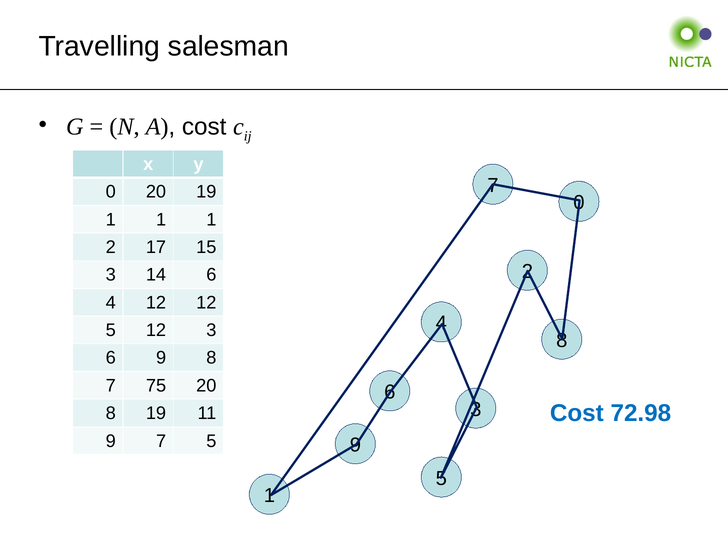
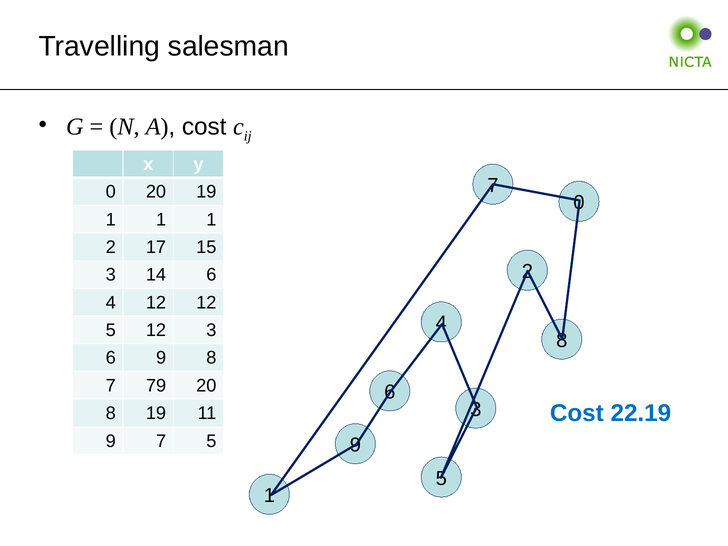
75: 75 -> 79 (156, 386)
72.98: 72.98 -> 22.19 (641, 413)
